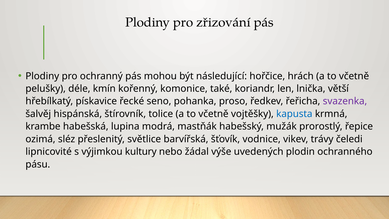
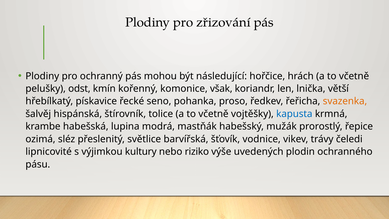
déle: déle -> odst (79, 89)
také: také -> však (221, 89)
svazenka colour: purple -> orange (345, 101)
žádal: žádal -> riziko (197, 152)
